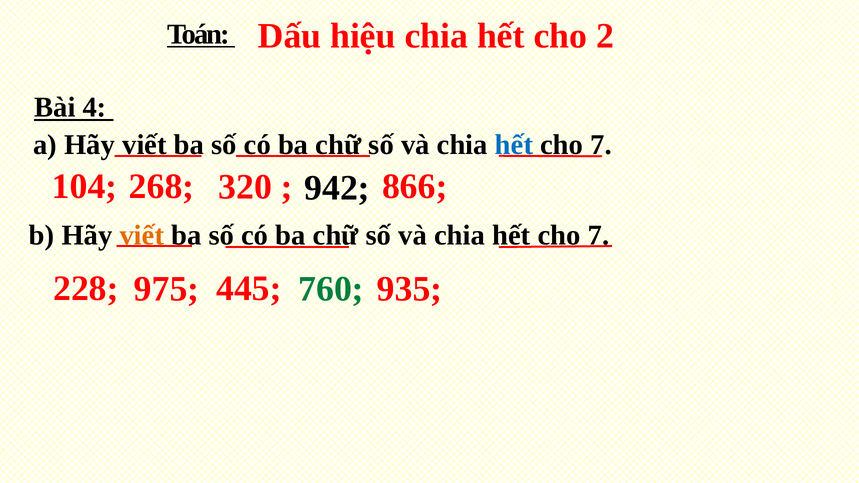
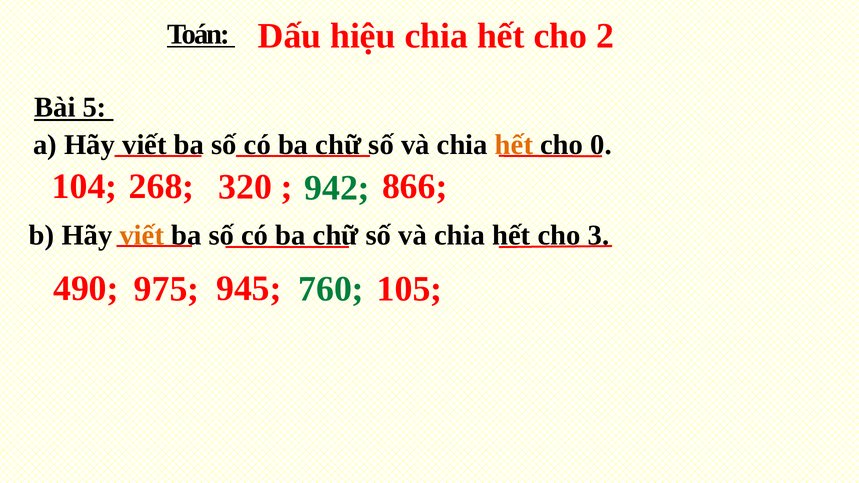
4: 4 -> 5 (95, 107)
hết colour: blue -> orange (514, 145)
7: 7 -> 0 (601, 145)
942 colour: black -> green (337, 188)
7: 7 -> 3 (598, 235)
228: 228 -> 490 (86, 289)
445: 445 -> 945 (249, 288)
935: 935 -> 105 (410, 289)
